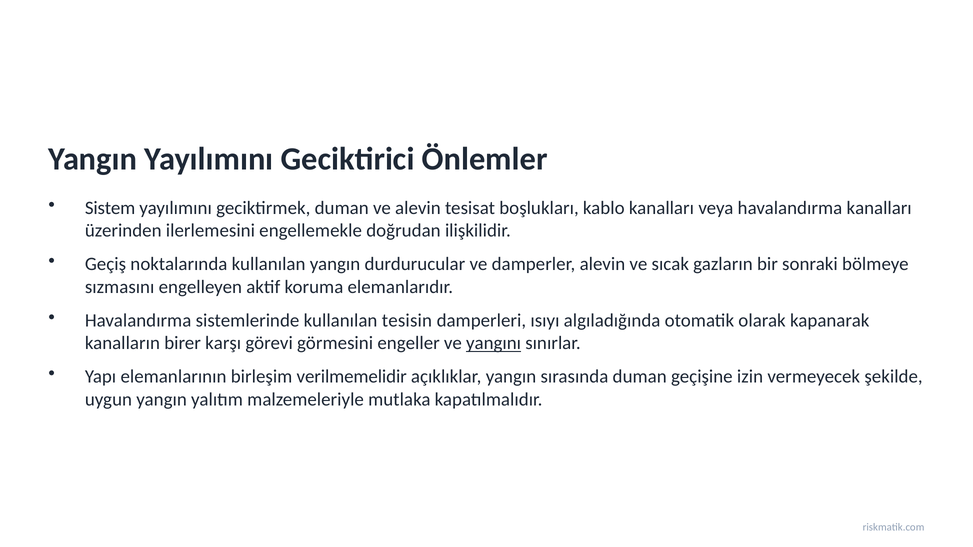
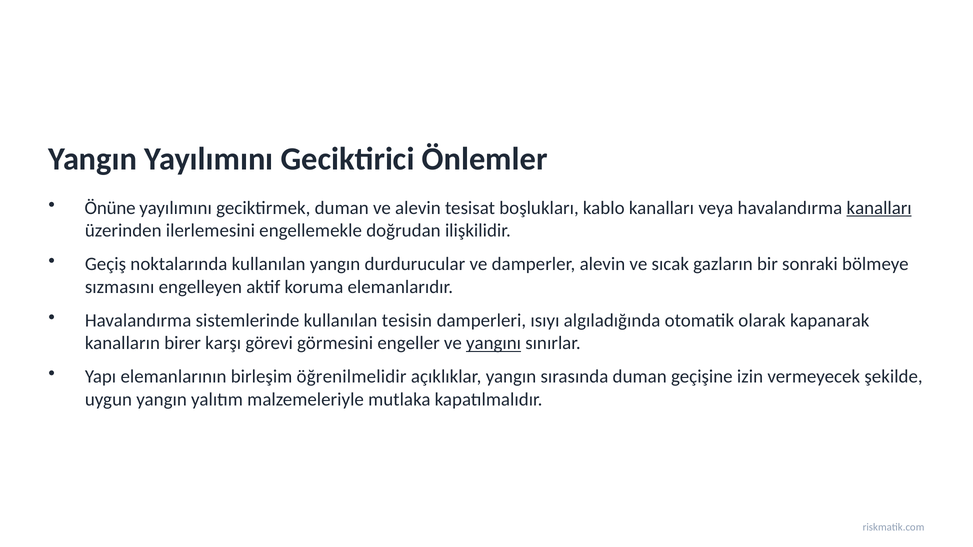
Sistem: Sistem -> Önüne (110, 208)
kanalları underline: none -> present (879, 208)
verilmemelidir: verilmemelidir -> öğrenilmelidir (352, 377)
